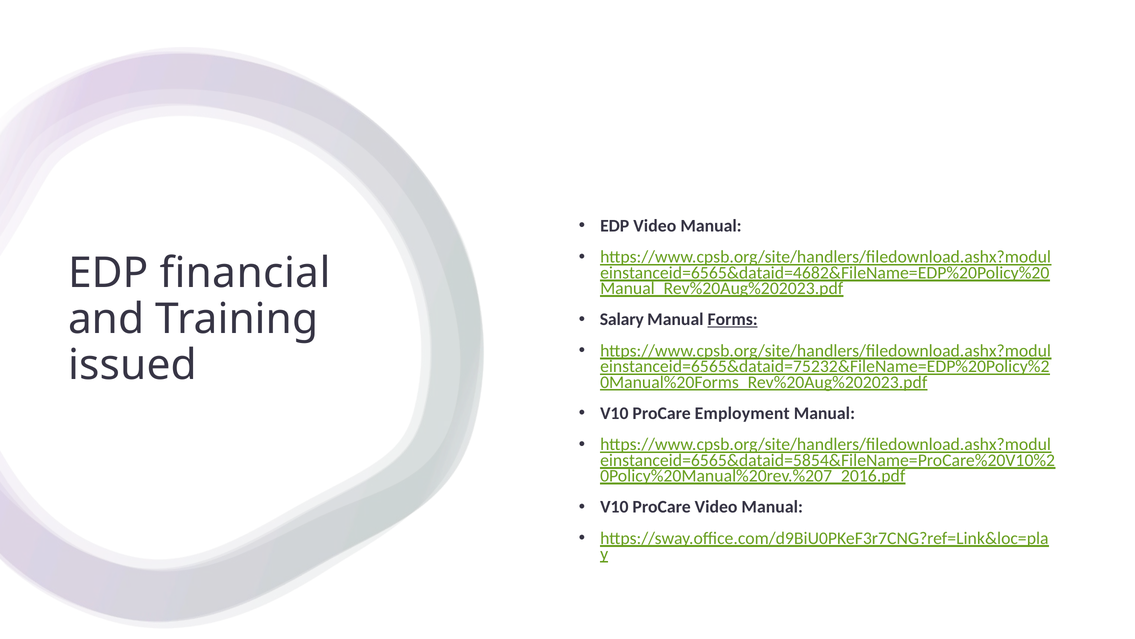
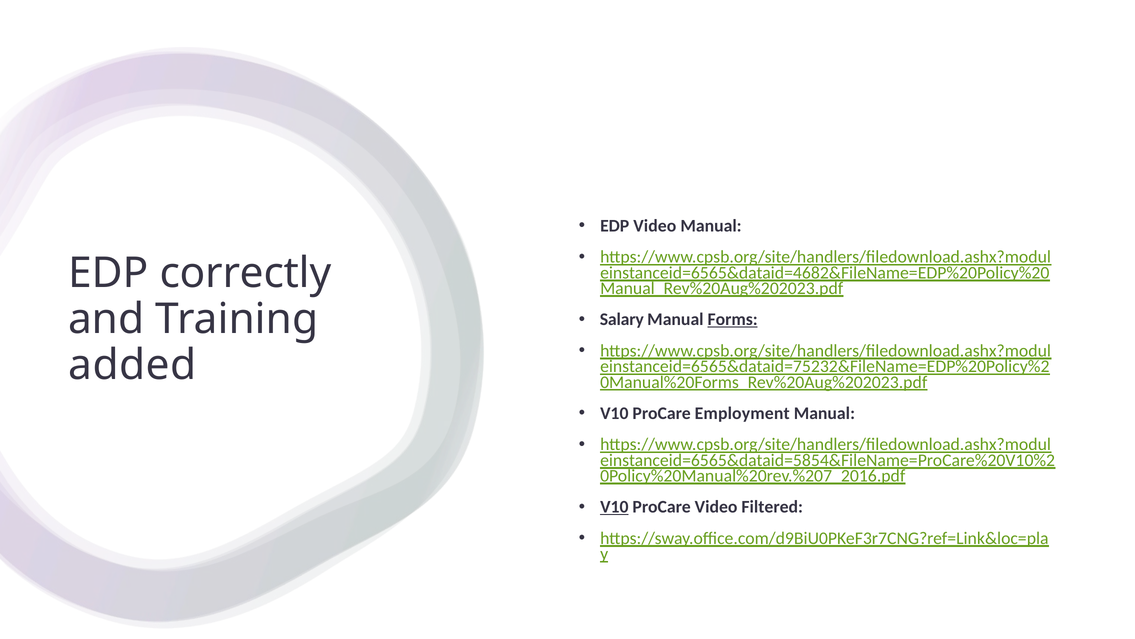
financial: financial -> correctly (245, 273)
issued: issued -> added (132, 365)
V10 underline: none -> present (614, 507)
ProCare Video Manual: Manual -> Filtered (772, 507)
